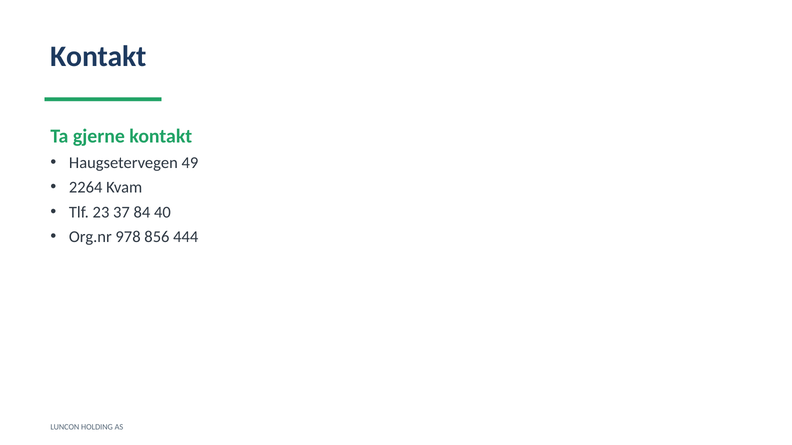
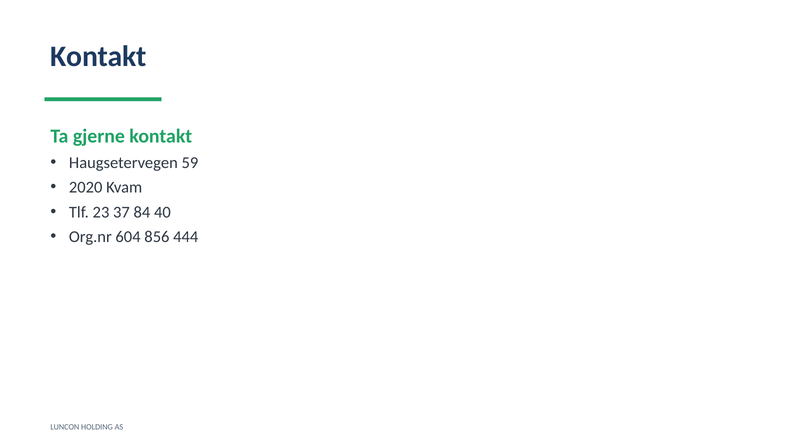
49: 49 -> 59 (190, 163)
2264: 2264 -> 2020 (86, 188)
978: 978 -> 604 (128, 237)
